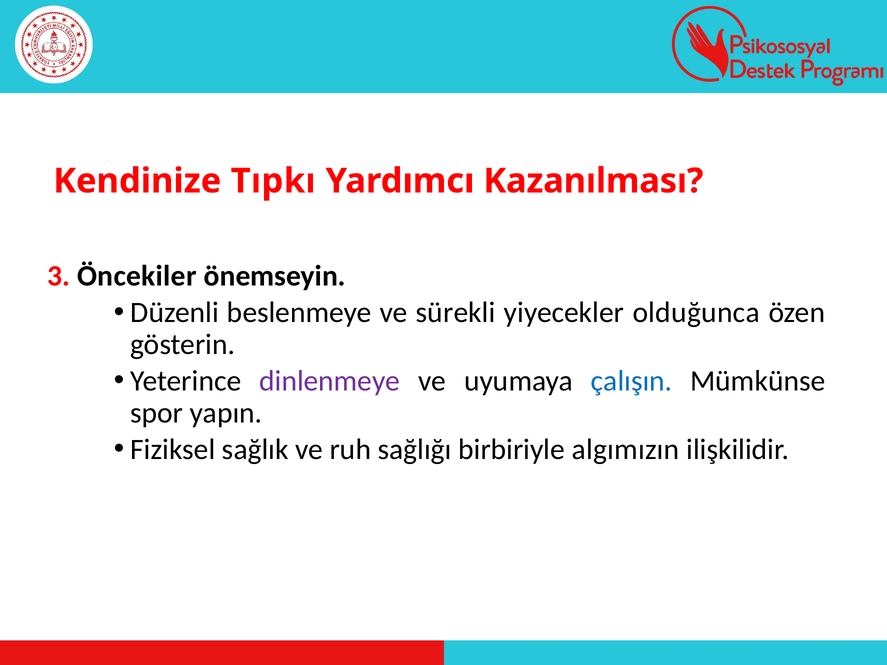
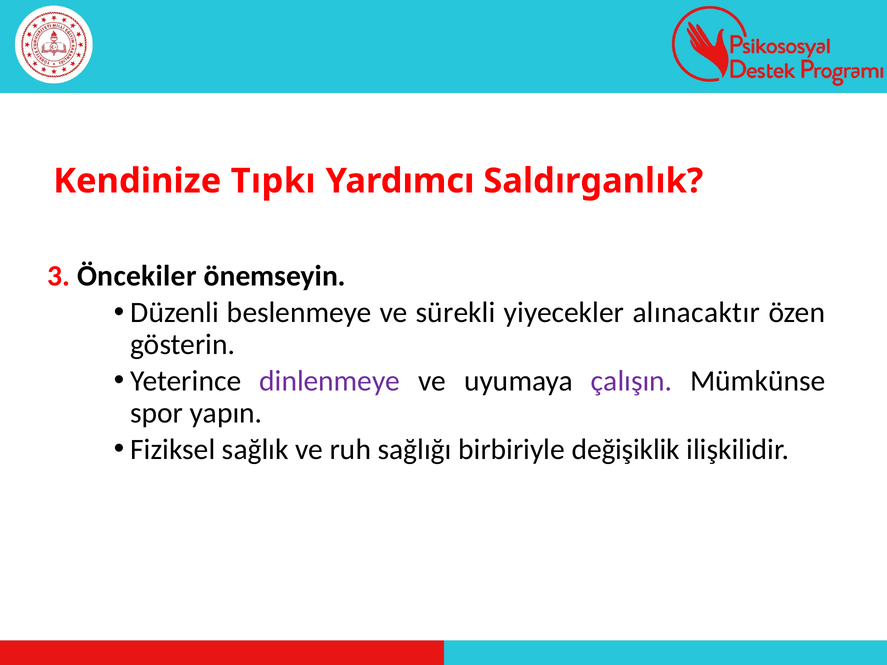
Kazanılması: Kazanılması -> Saldırganlık (593, 181)
olduğunca: olduğunca -> alınacaktır (696, 313)
çalışın colour: blue -> purple (632, 381)
algımızın: algımızın -> değişiklik (626, 449)
